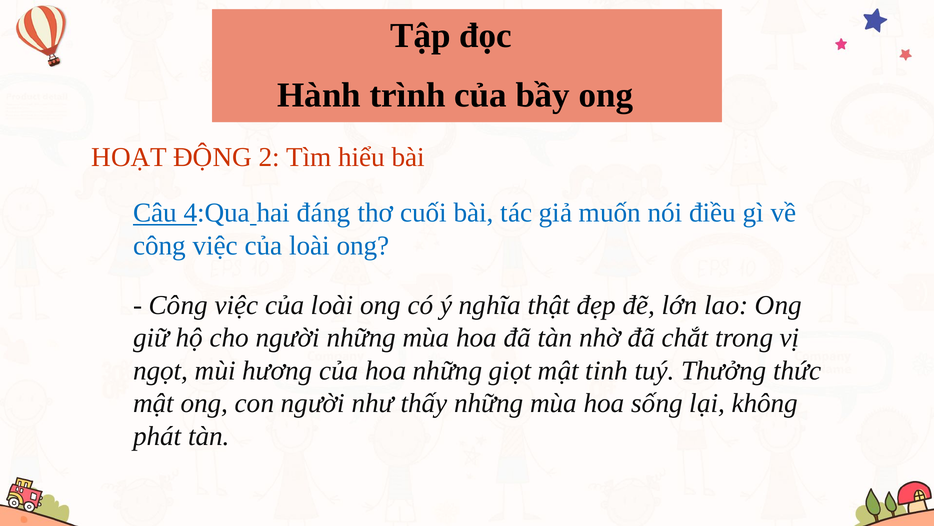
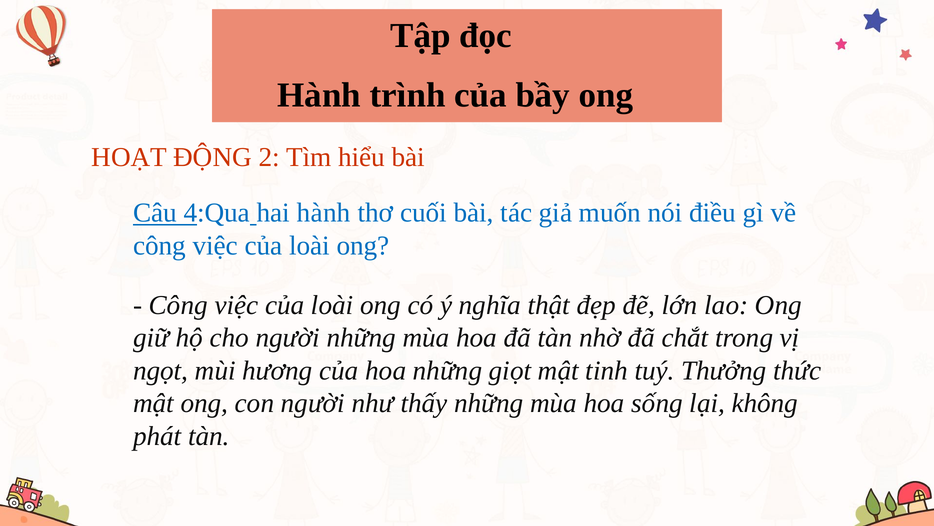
hai đáng: đáng -> hành (324, 213)
